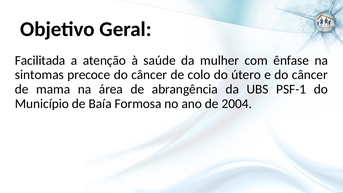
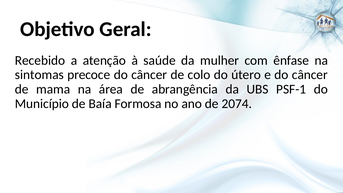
Facilitada: Facilitada -> Recebido (40, 60)
2004: 2004 -> 2074 (237, 104)
